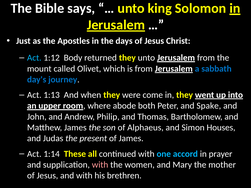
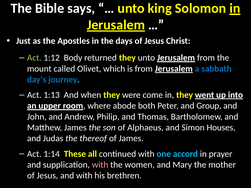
Act colour: light blue -> light green (34, 58)
Spake: Spake -> Group (209, 106)
present: present -> thereof (93, 139)
